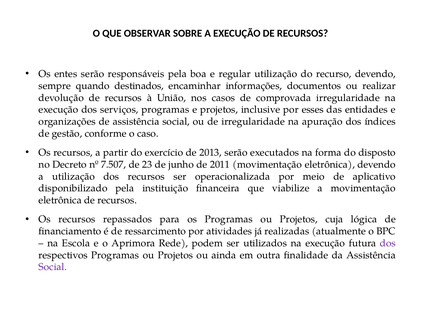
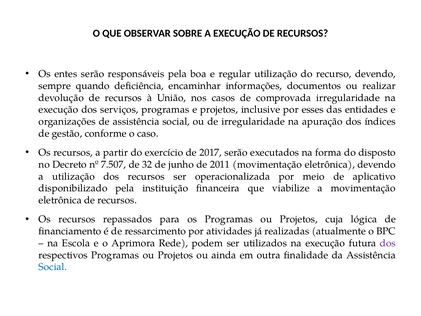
destinados: destinados -> deficiência (139, 86)
2013: 2013 -> 2017 (211, 152)
23: 23 -> 32 (147, 164)
Social colour: purple -> blue (53, 267)
